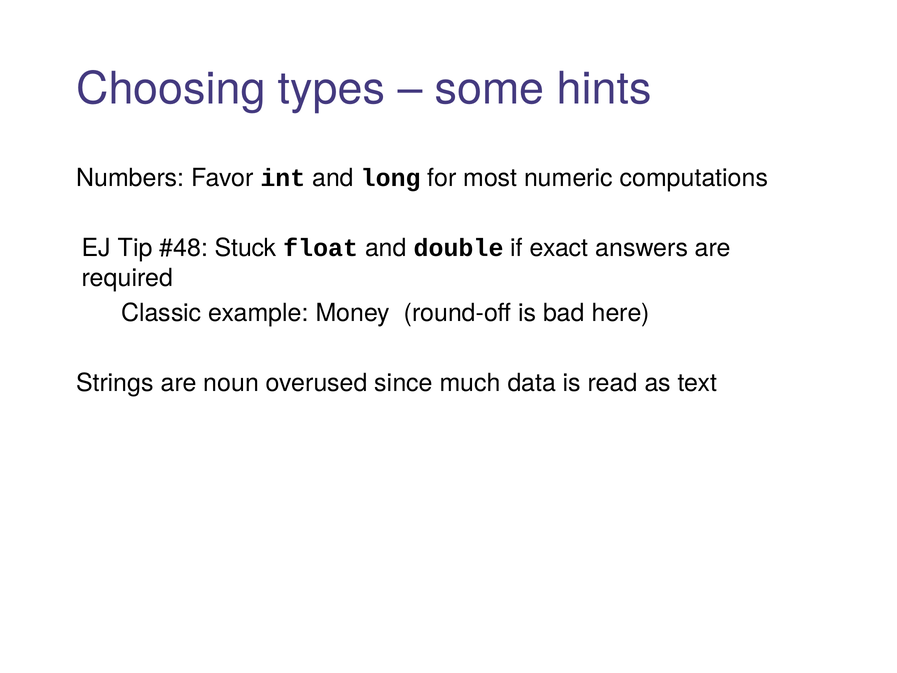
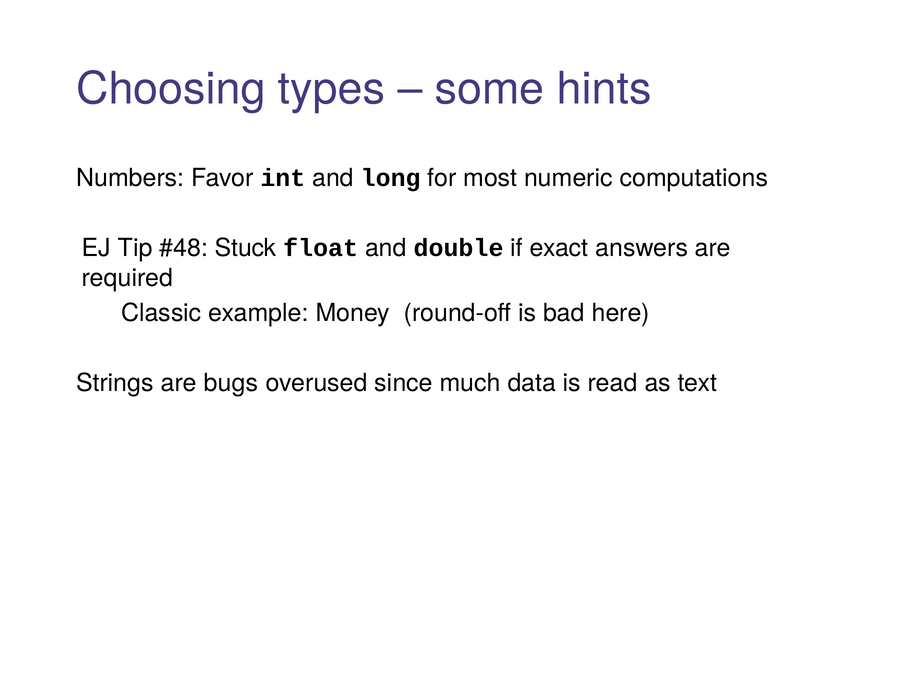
noun: noun -> bugs (231, 383)
